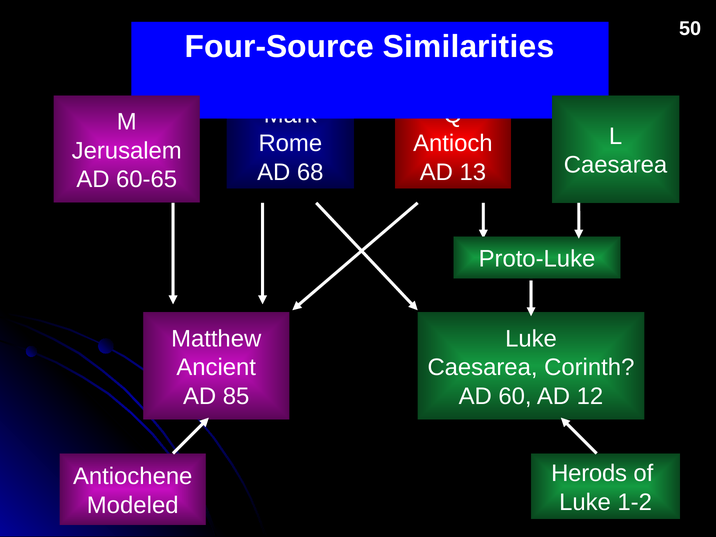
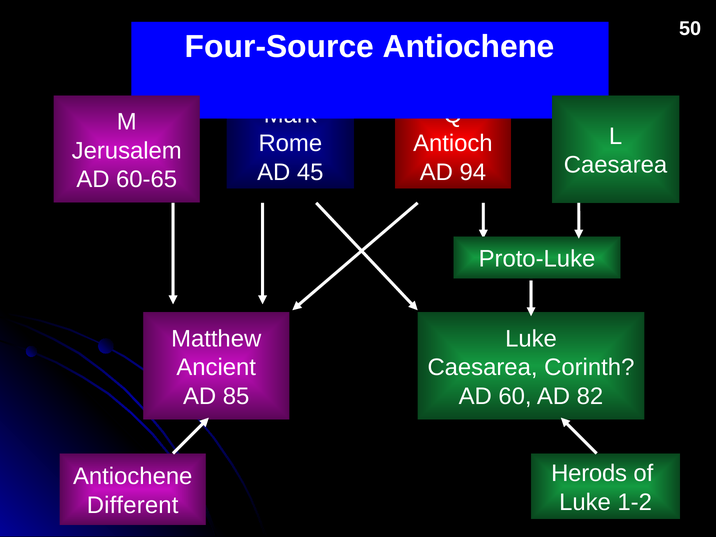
Four-Source Similarities: Similarities -> Antiochene (469, 47)
68: 68 -> 45 (310, 172)
13: 13 -> 94 (473, 172)
12: 12 -> 82 (590, 396)
Modeled: Modeled -> Different (133, 505)
